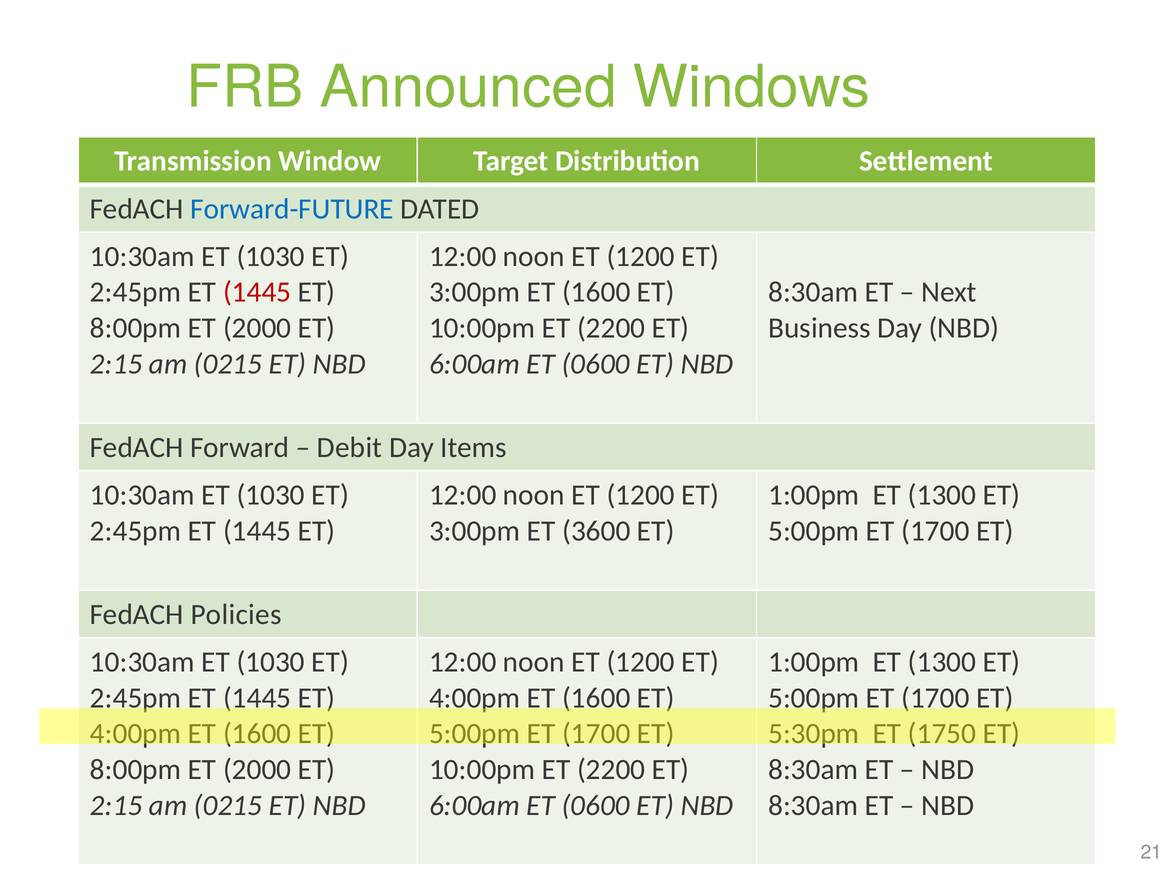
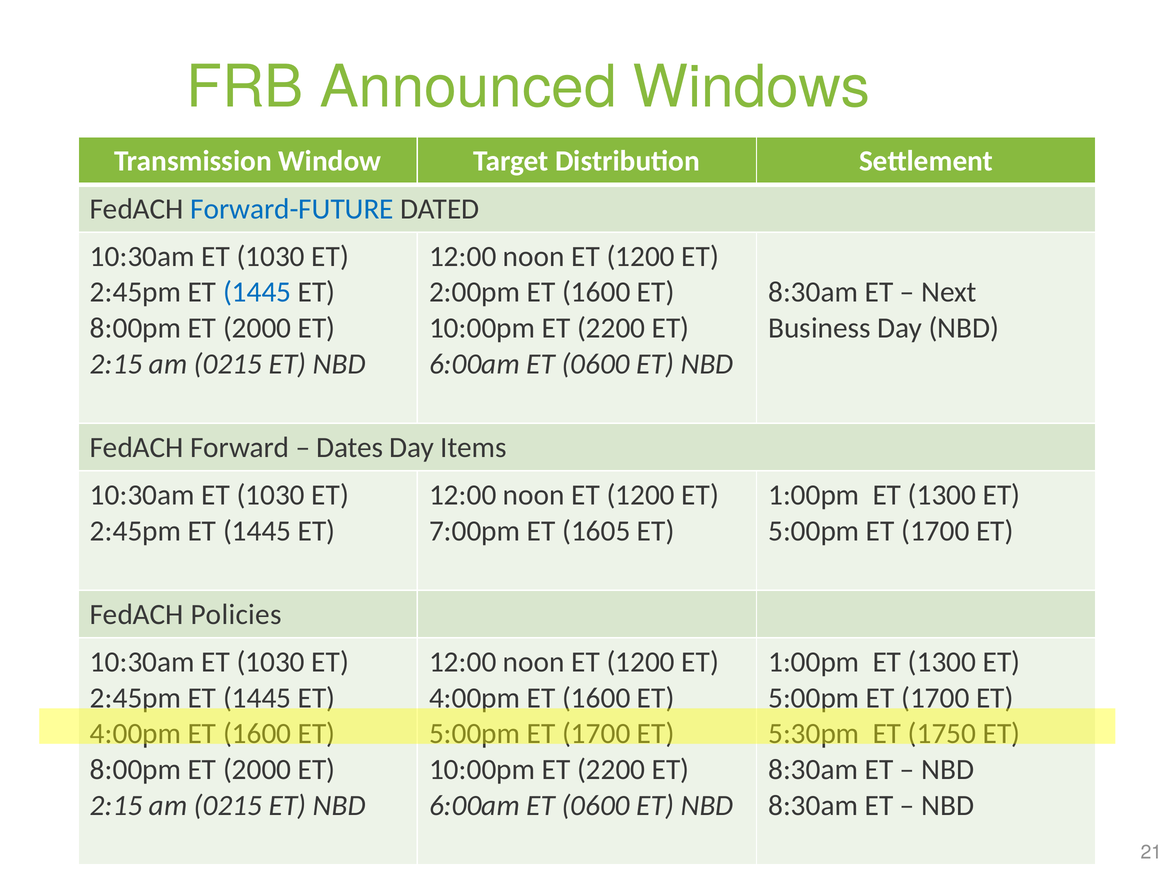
1445 colour: red -> blue (257, 292)
3:00pm: 3:00pm -> 2:00pm (475, 292)
Debit: Debit -> Dates (350, 447)
3:00pm: 3:00pm -> 7:00pm (475, 531)
3600: 3600 -> 1605 (596, 531)
